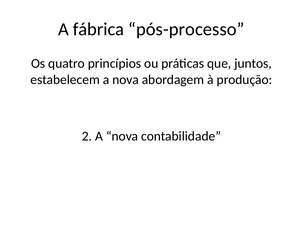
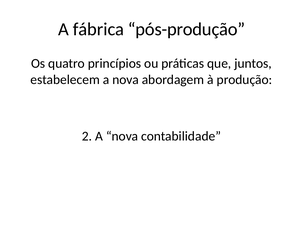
pós-processo: pós-processo -> pós-produção (186, 29)
